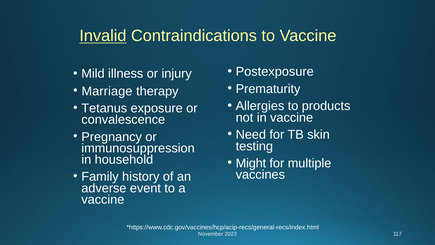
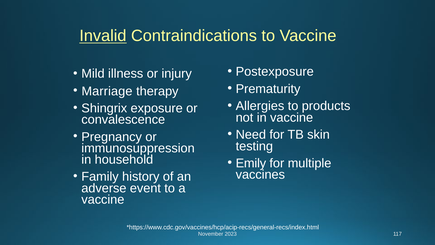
Tetanus: Tetanus -> Shingrix (104, 108)
Might: Might -> Emily (251, 163)
